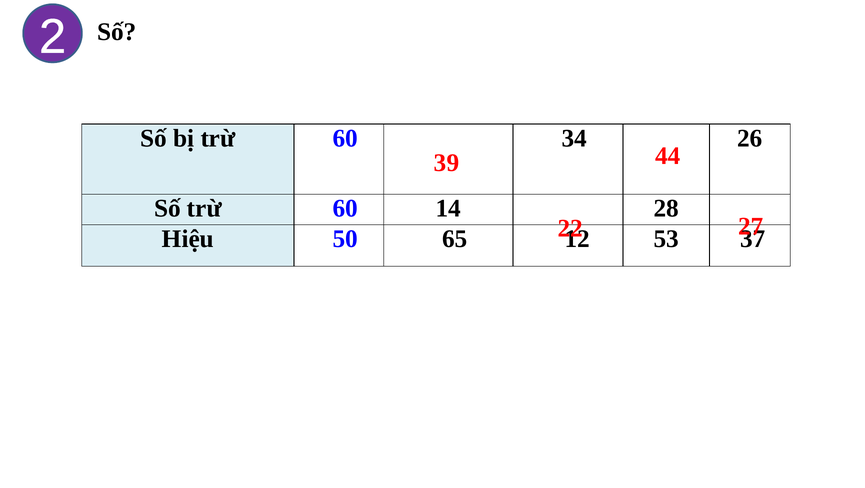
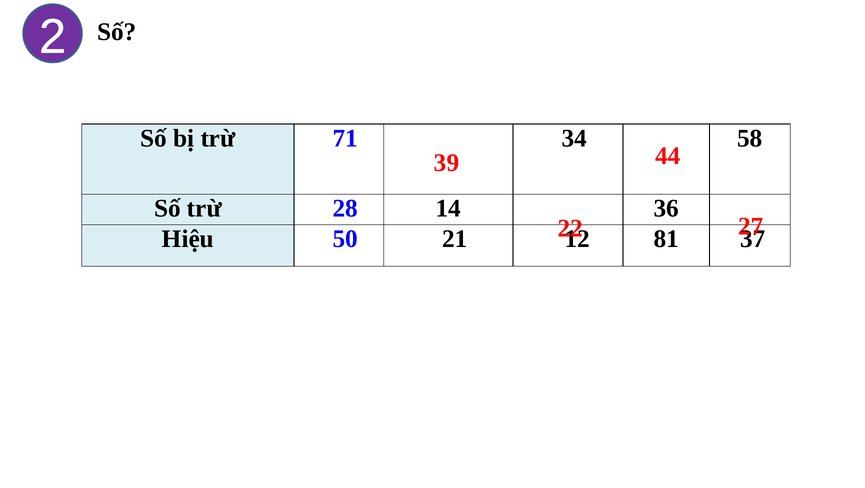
bị trừ 60: 60 -> 71 (345, 138)
26: 26 -> 58 (750, 138)
Số trừ 60: 60 -> 28 (345, 208)
28: 28 -> 36 (666, 208)
65: 65 -> 21 (455, 239)
53: 53 -> 81 (666, 239)
